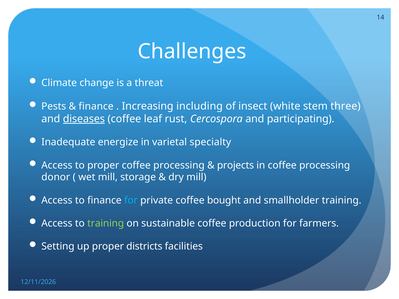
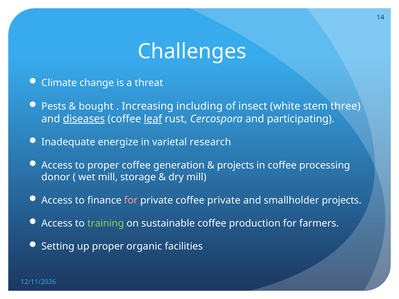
finance: finance -> bought (96, 107)
leaf underline: none -> present (153, 119)
specialty: specialty -> research (210, 142)
proper coffee processing: processing -> generation (179, 165)
for colour: light blue -> pink (131, 200)
coffee bought: bought -> private (224, 200)
smallholder training: training -> projects (342, 200)
districts: districts -> organic (144, 247)
